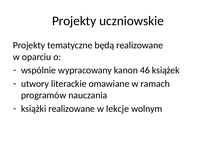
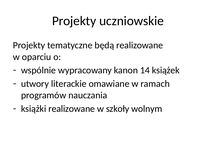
46: 46 -> 14 (145, 70)
lekcje: lekcje -> szkoły (118, 109)
